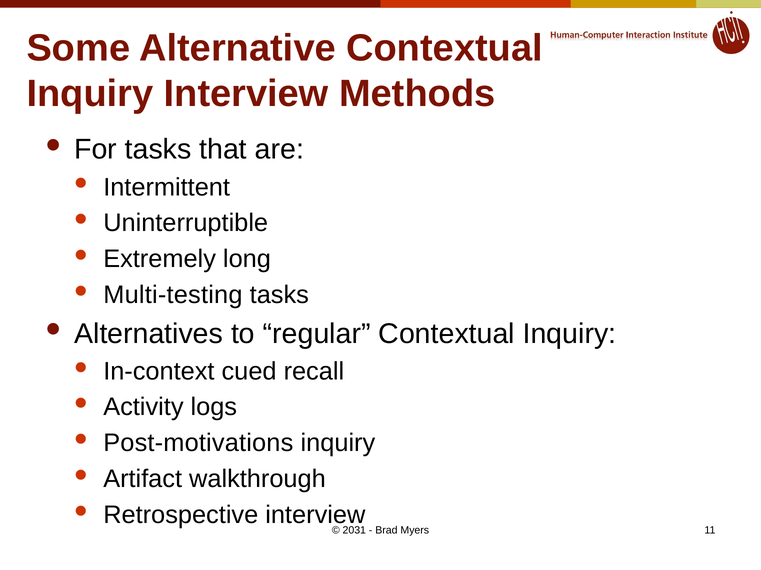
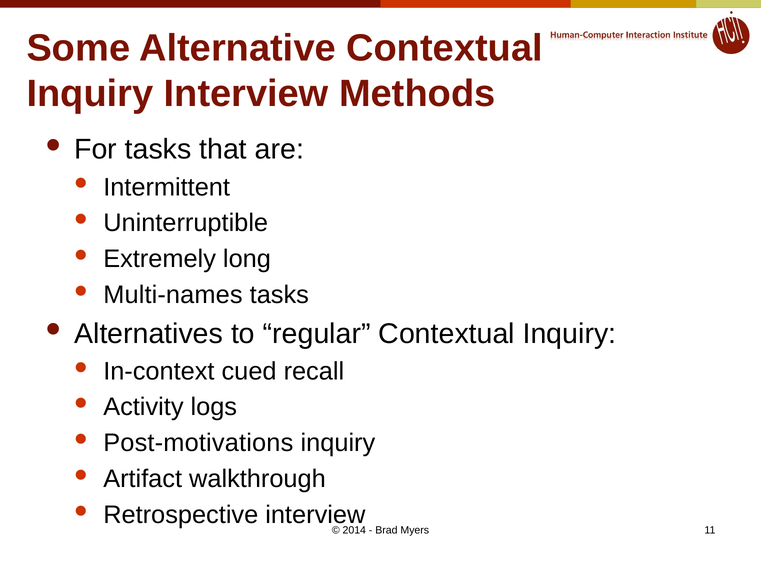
Multi-testing: Multi-testing -> Multi-names (173, 295)
2031: 2031 -> 2014 (354, 531)
